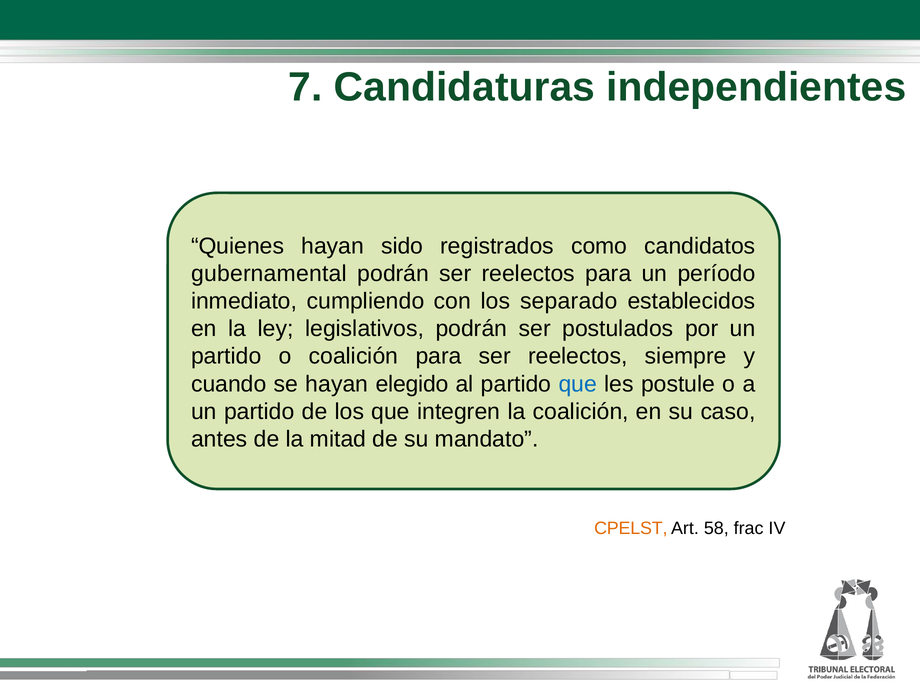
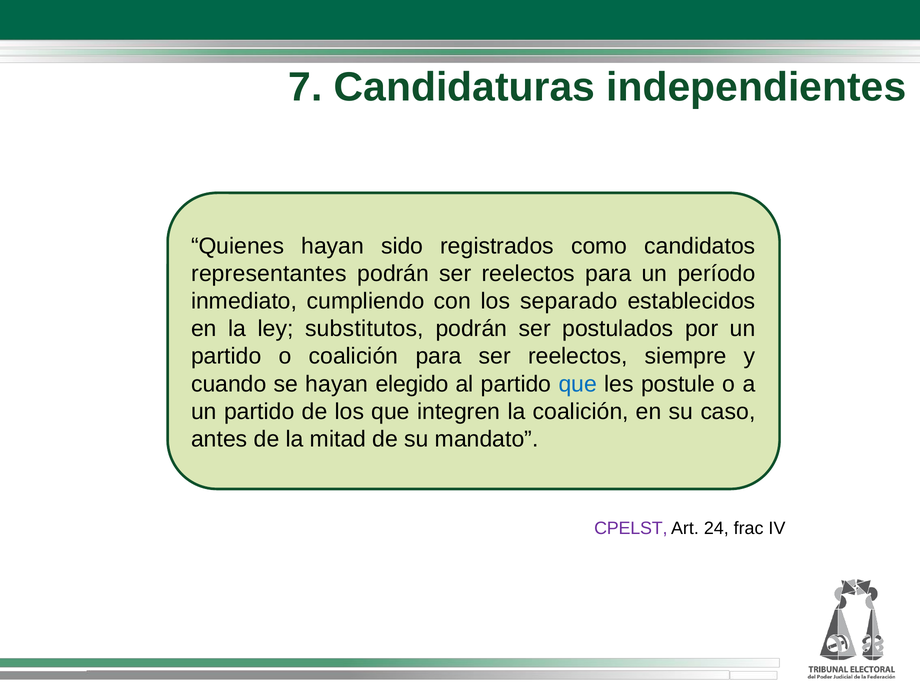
gubernamental: gubernamental -> representantes (269, 274)
legislativos: legislativos -> substitutos (364, 329)
CPELST colour: orange -> purple (631, 528)
58: 58 -> 24 (716, 528)
